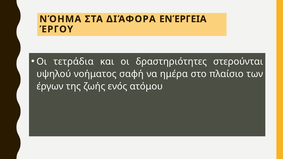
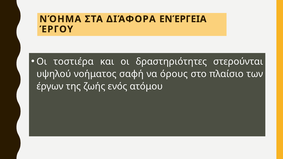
τετράδια: τετράδια -> τοστιέρα (73, 62)
ημέρα: ημέρα -> όρους (174, 74)
